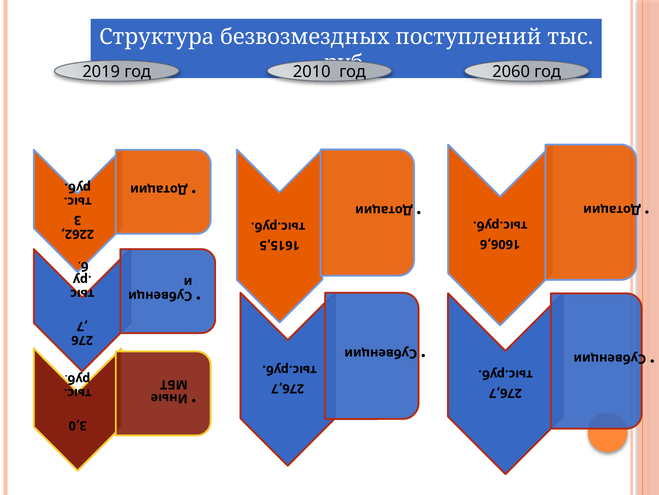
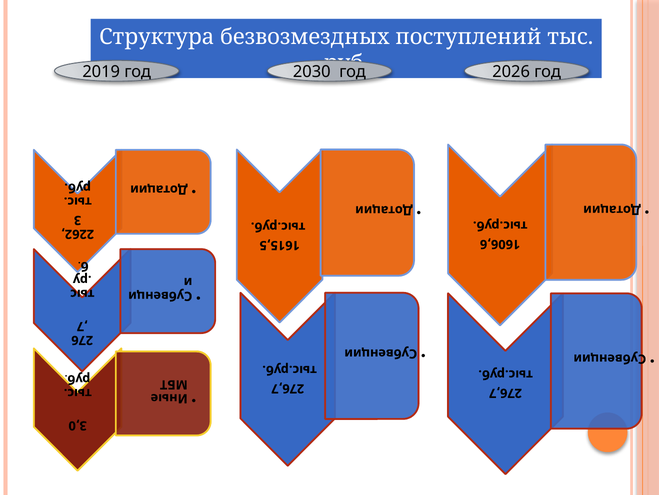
2010: 2010 -> 2030 (312, 72)
2060: 2060 -> 2026 (511, 72)
